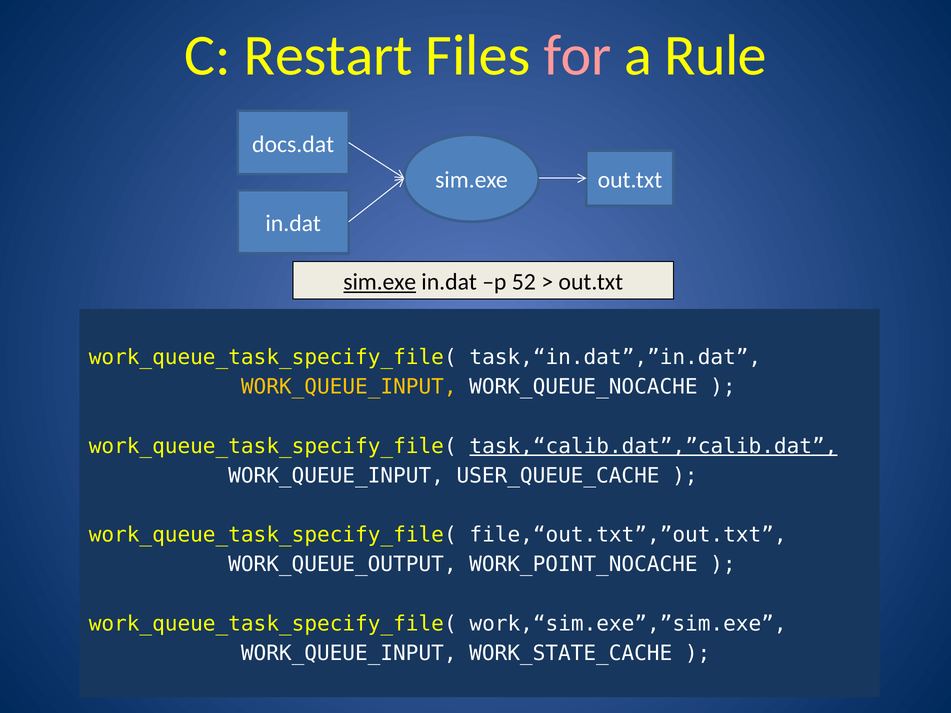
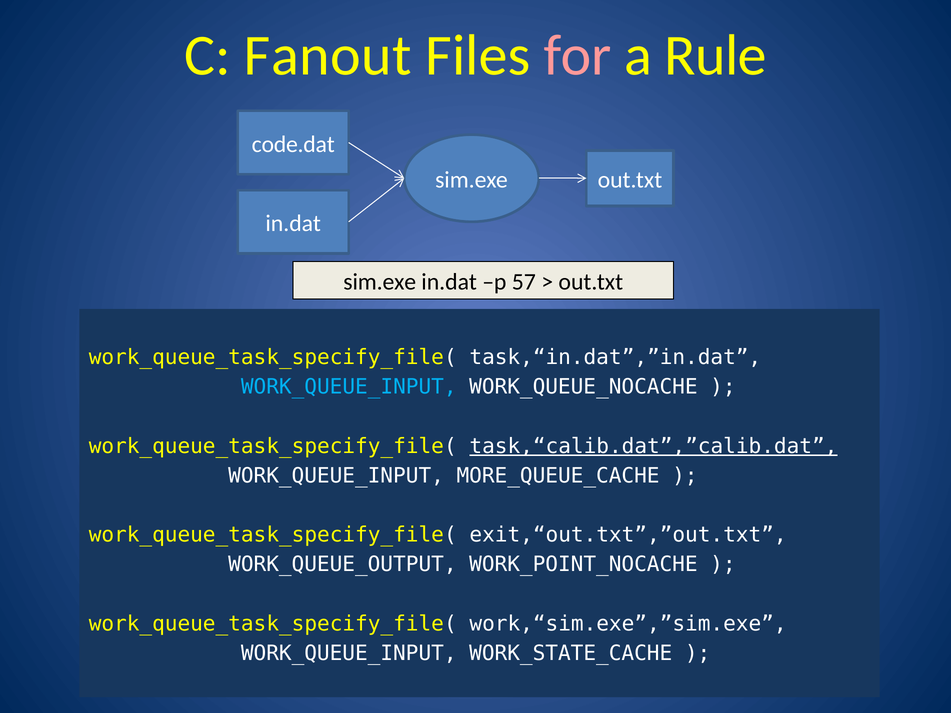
Restart: Restart -> Fanout (328, 56)
docs.dat: docs.dat -> code.dat (293, 144)
sim.exe underline: present -> none (380, 282)
52: 52 -> 57 (524, 282)
WORK_QUEUE_INPUT colour: yellow -> light blue (349, 387)
USER_QUEUE_CACHE: USER_QUEUE_CACHE -> MORE_QUEUE_CACHE (558, 476)
file,“out.txt”,”out.txt: file,“out.txt”,”out.txt -> exit,“out.txt”,”out.txt (628, 535)
